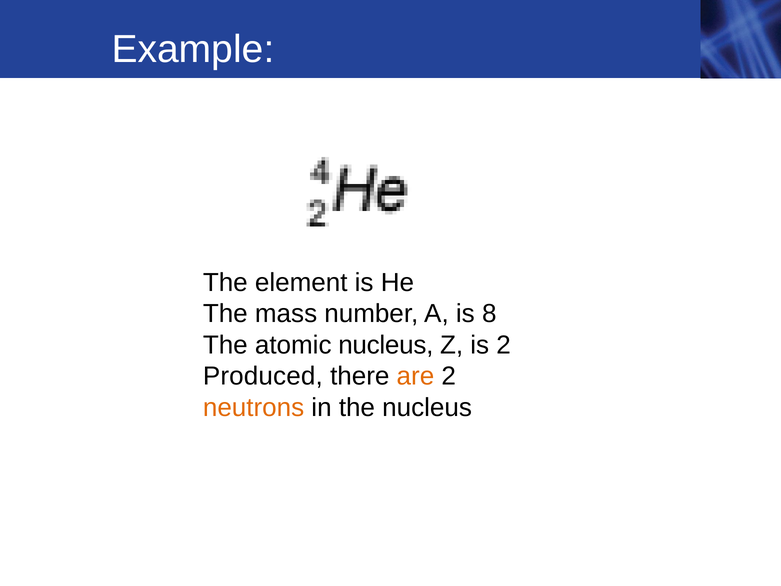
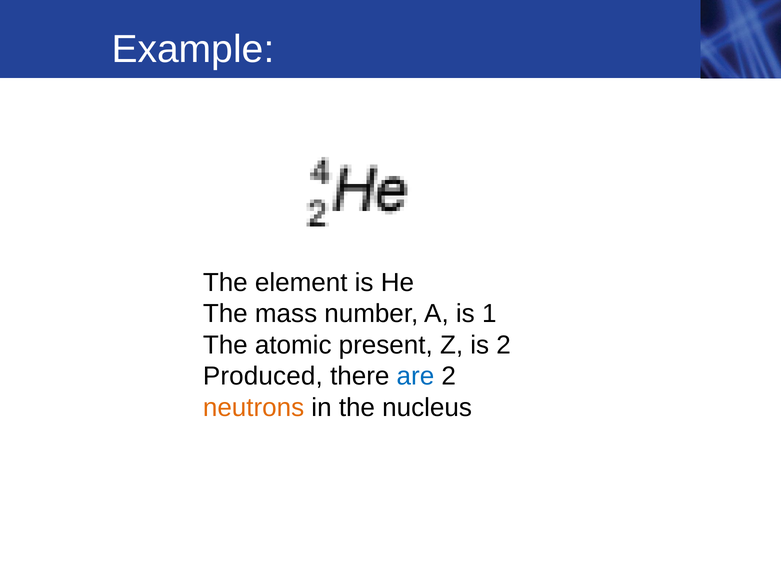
8: 8 -> 1 (489, 314)
atomic nucleus: nucleus -> present (386, 345)
are colour: orange -> blue (415, 376)
